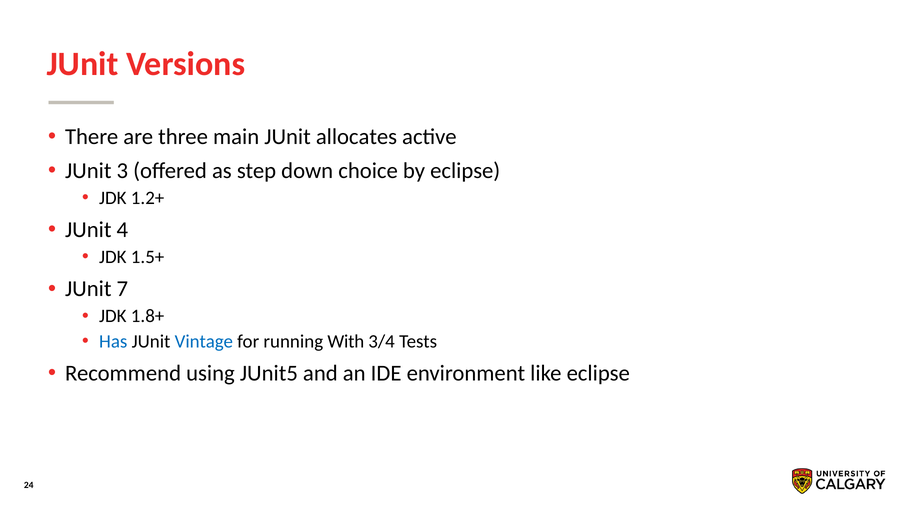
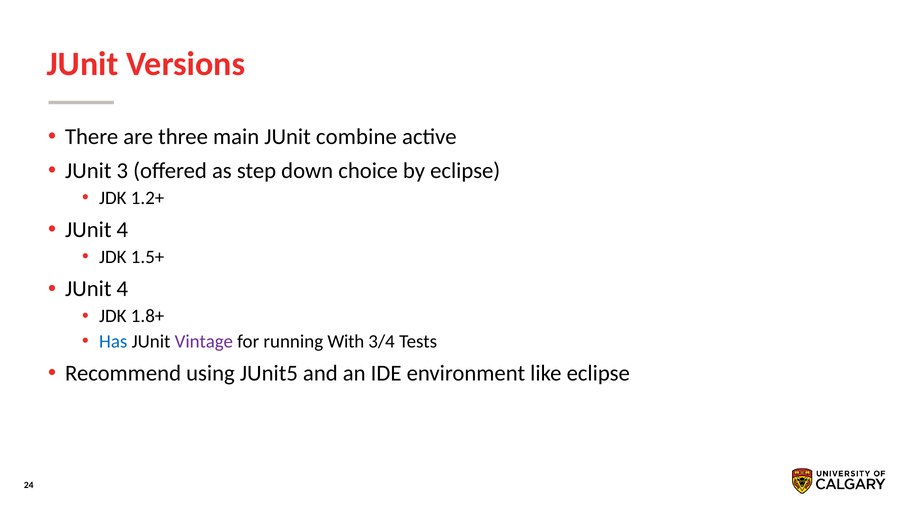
allocates: allocates -> combine (356, 137)
7: 7 -> 4 (122, 289)
Vintage colour: blue -> purple (204, 341)
